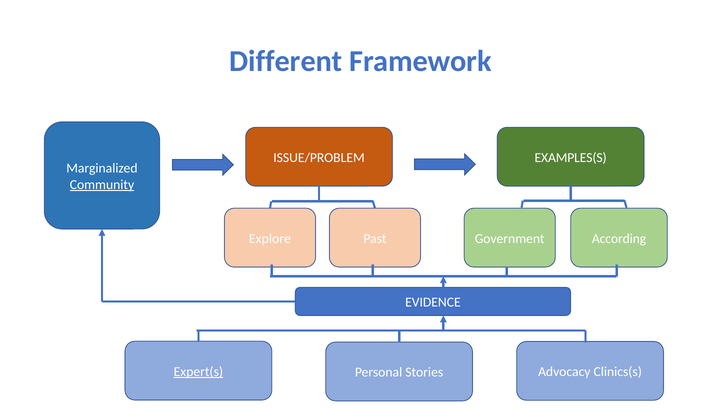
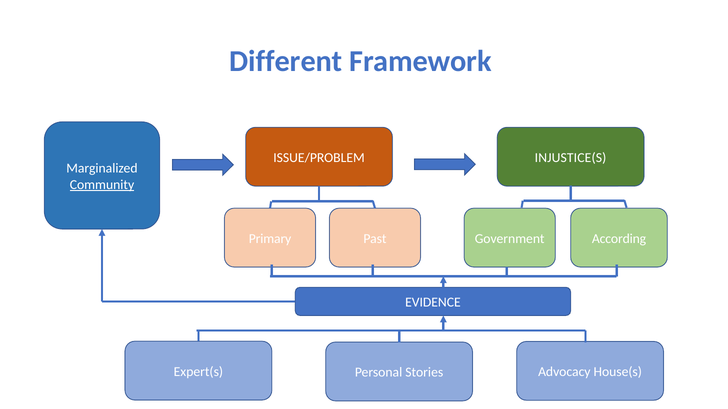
EXAMPLES(S: EXAMPLES(S -> INJUSTICE(S (571, 158)
Explore: Explore -> Primary (270, 239)
Expert(s underline: present -> none (198, 372)
Clinics(s: Clinics(s -> House(s (618, 372)
